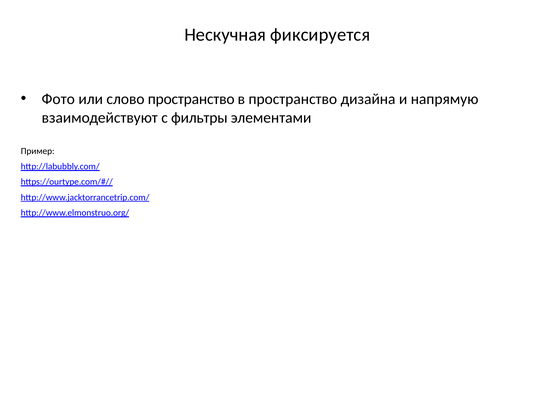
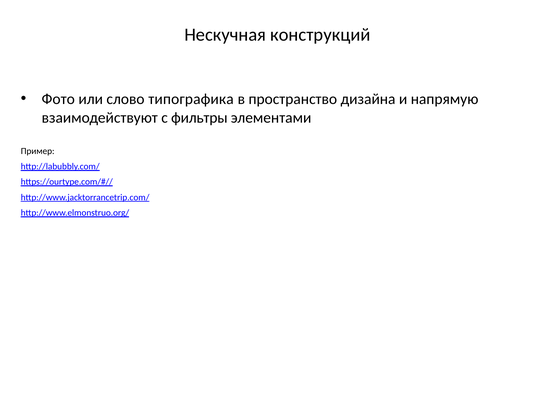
фиксируется: фиксируется -> конструкций (320, 35)
слово пространство: пространство -> типографика (191, 99)
